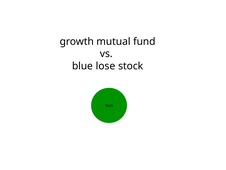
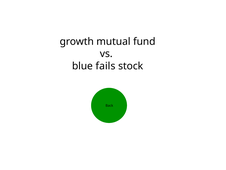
lose: lose -> fails (106, 66)
